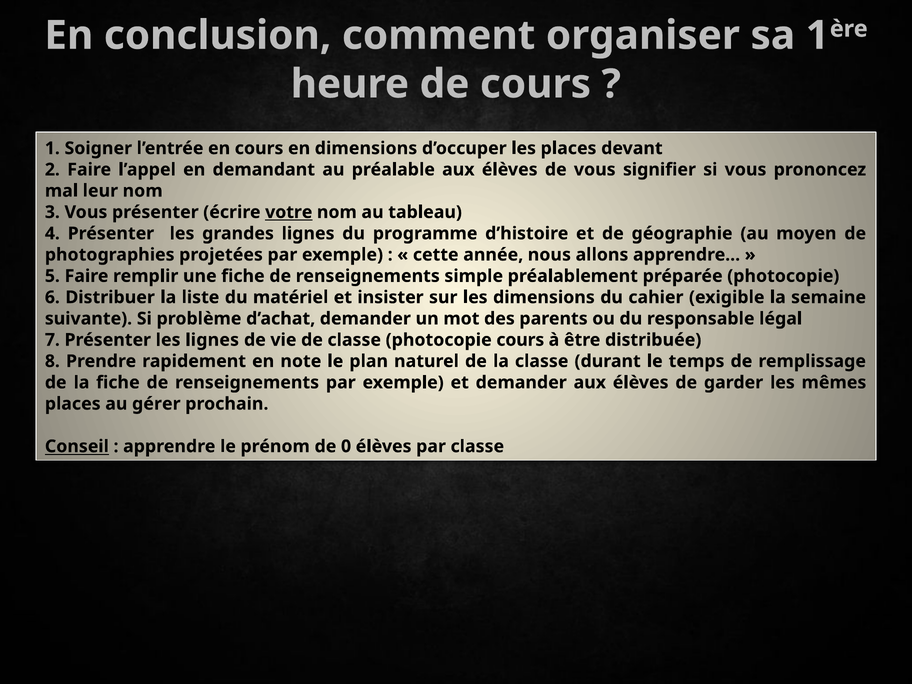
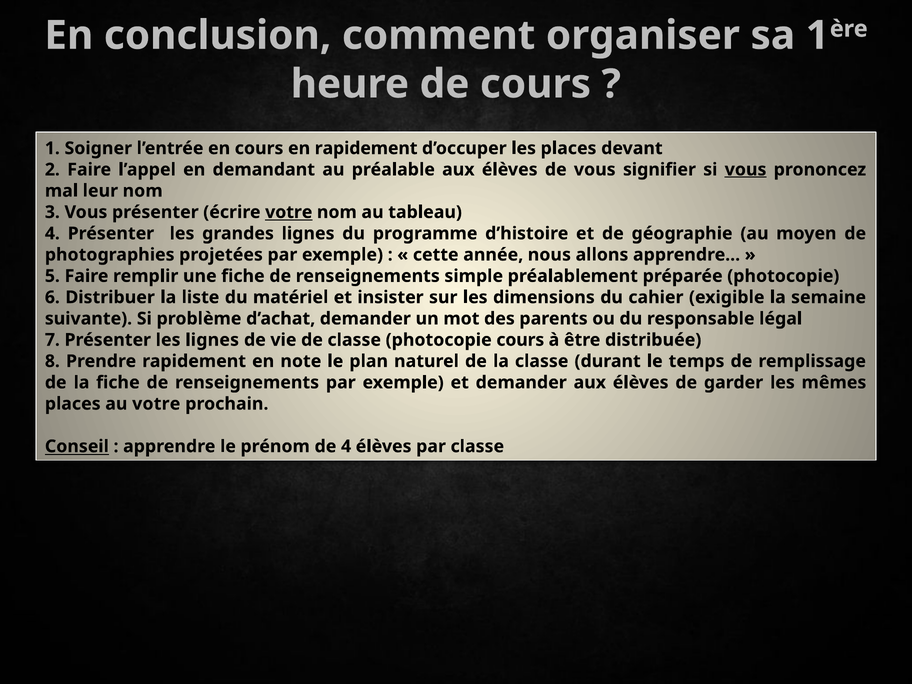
en dimensions: dimensions -> rapidement (366, 148)
vous underline: none -> present (746, 170)
au gérer: gérer -> votre (156, 404)
de 0: 0 -> 4 (346, 446)
